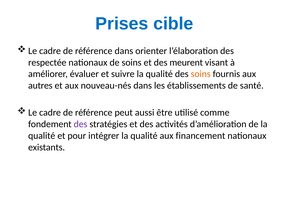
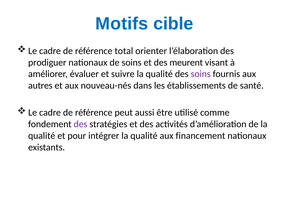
Prises: Prises -> Motifs (122, 24)
référence dans: dans -> total (124, 51)
respectée: respectée -> prodiguer (47, 62)
soins colour: orange -> purple (201, 74)
